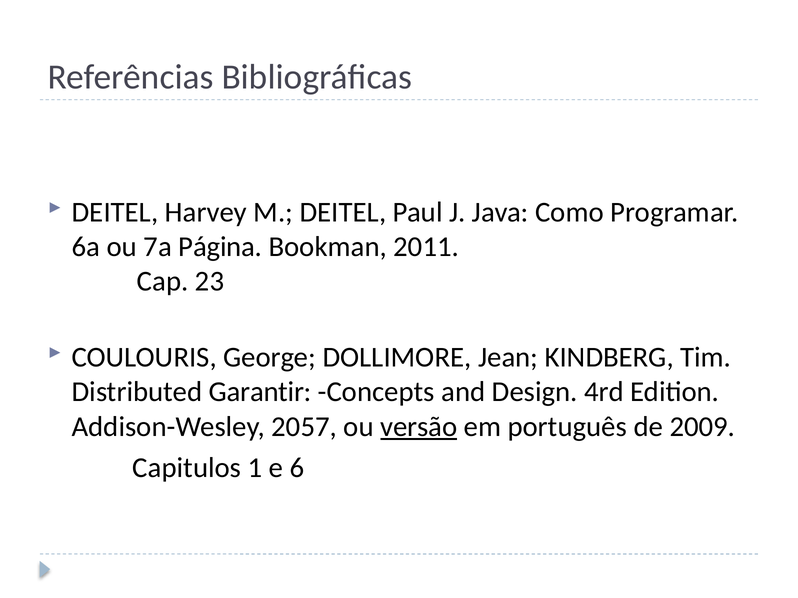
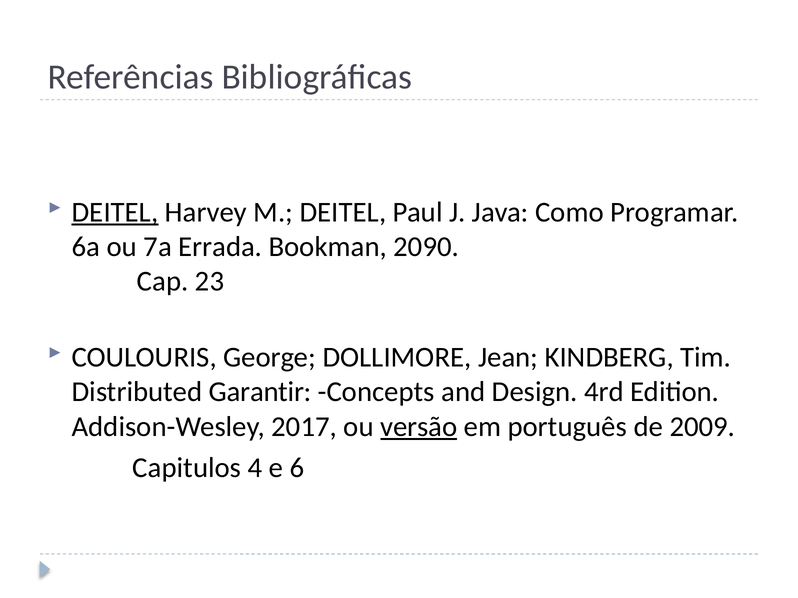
DEITEL underline: none -> present (115, 212)
Página: Página -> Errada (220, 247)
2011: 2011 -> 2090 (426, 247)
2057: 2057 -> 2017 (304, 427)
1: 1 -> 4 (255, 468)
